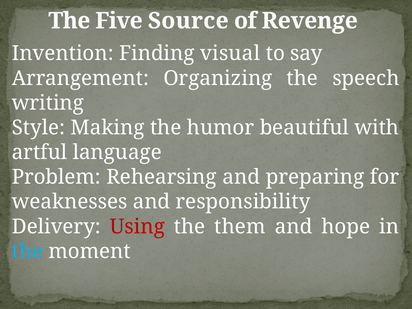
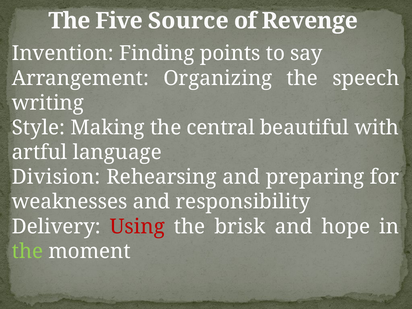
visual: visual -> points (230, 54)
humor: humor -> central (221, 128)
Problem: Problem -> Division (56, 177)
them: them -> brisk (240, 227)
the colour: light blue -> light green (27, 251)
